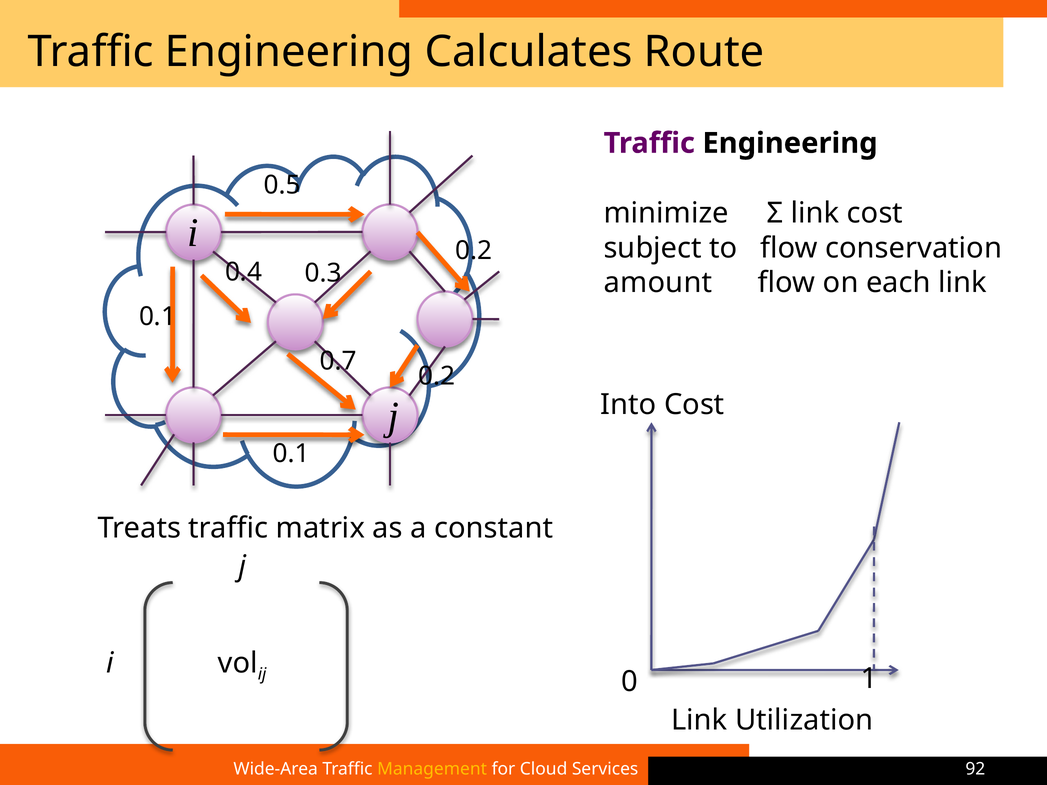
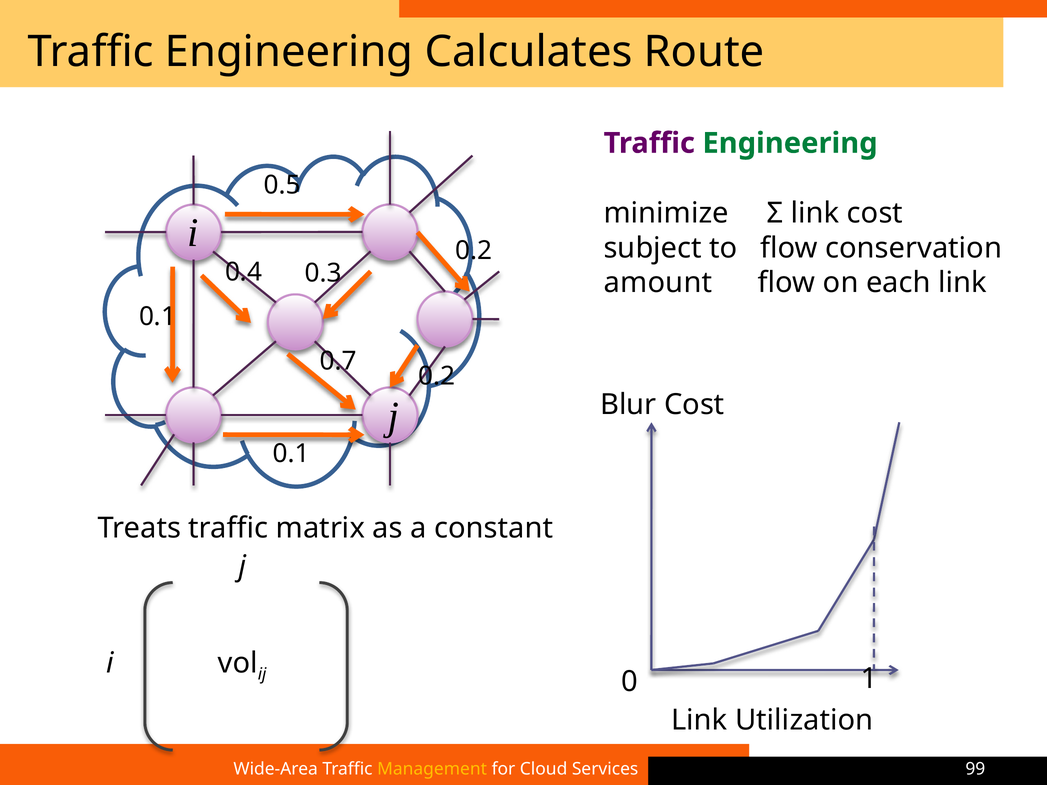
Engineering colour: black -> green (790, 143)
Into: Into -> Blur (628, 405)
92: 92 -> 99 (975, 769)
